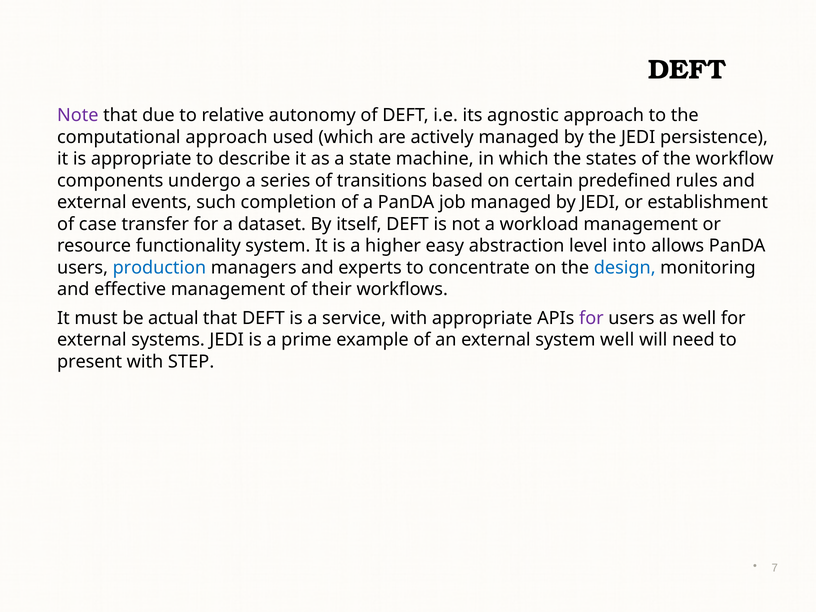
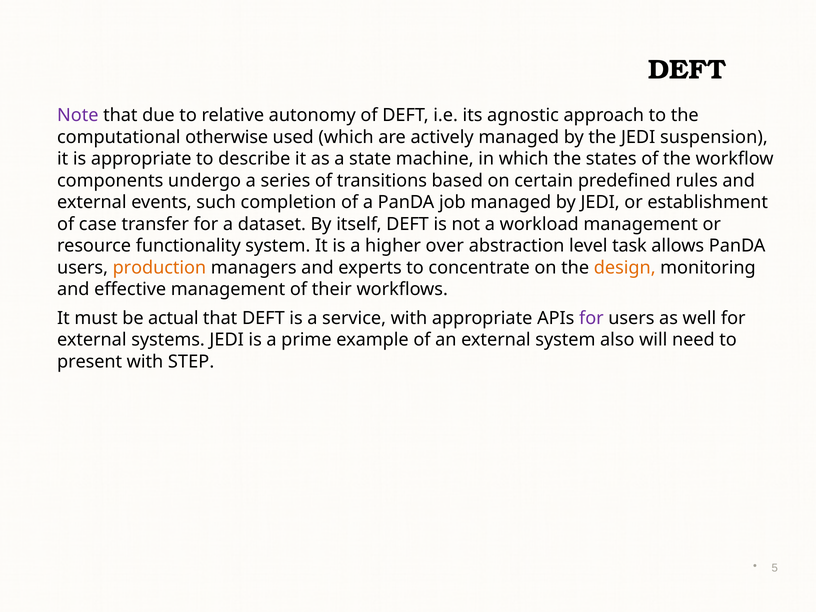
computational approach: approach -> otherwise (227, 137)
persistence: persistence -> suspension (714, 137)
easy: easy -> over (445, 246)
into: into -> task (629, 246)
production colour: blue -> orange (159, 268)
design colour: blue -> orange (625, 268)
system well: well -> also (617, 340)
7: 7 -> 5 (775, 568)
